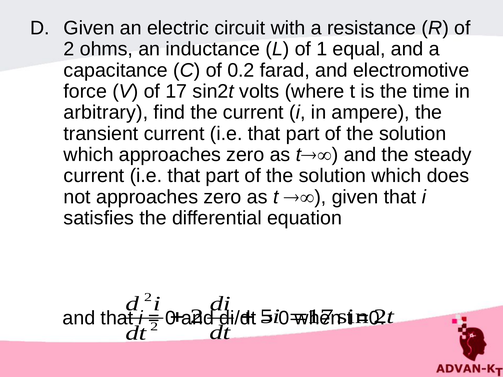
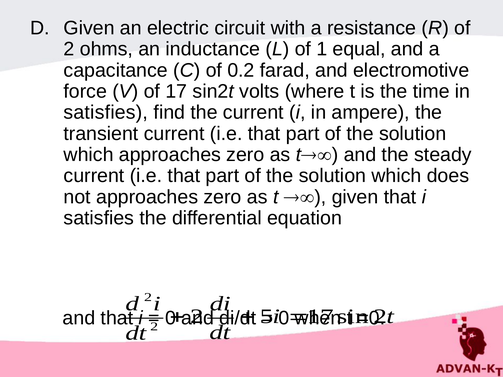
arbitrary: arbitrary -> satisfies (106, 113)
